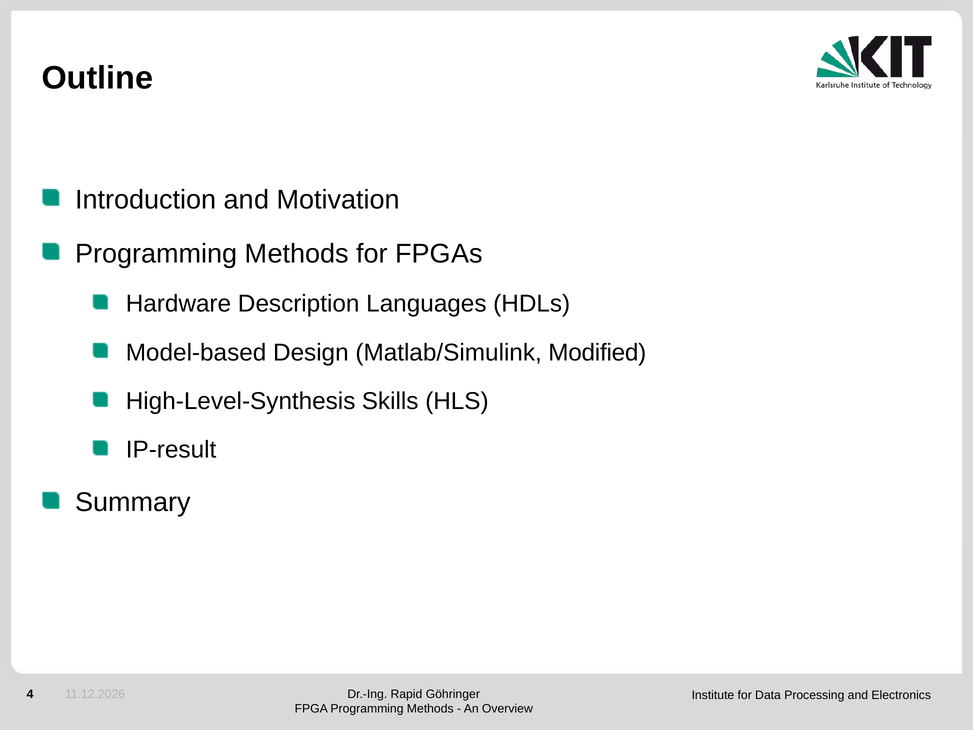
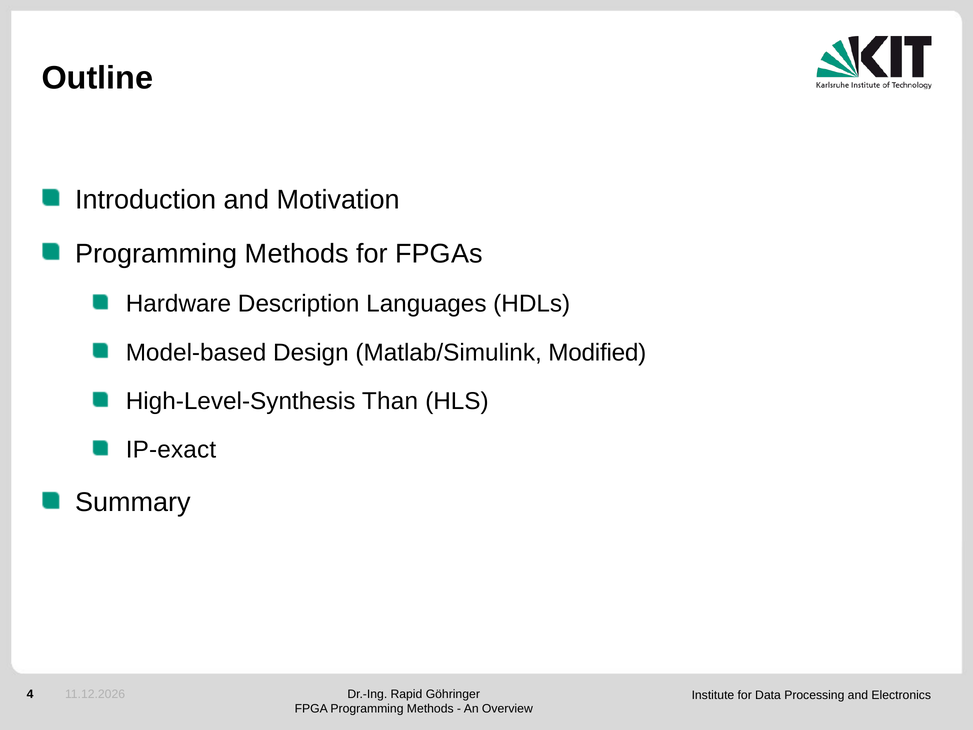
Skills: Skills -> Than (390, 401)
IP-result: IP-result -> IP-exact (171, 450)
